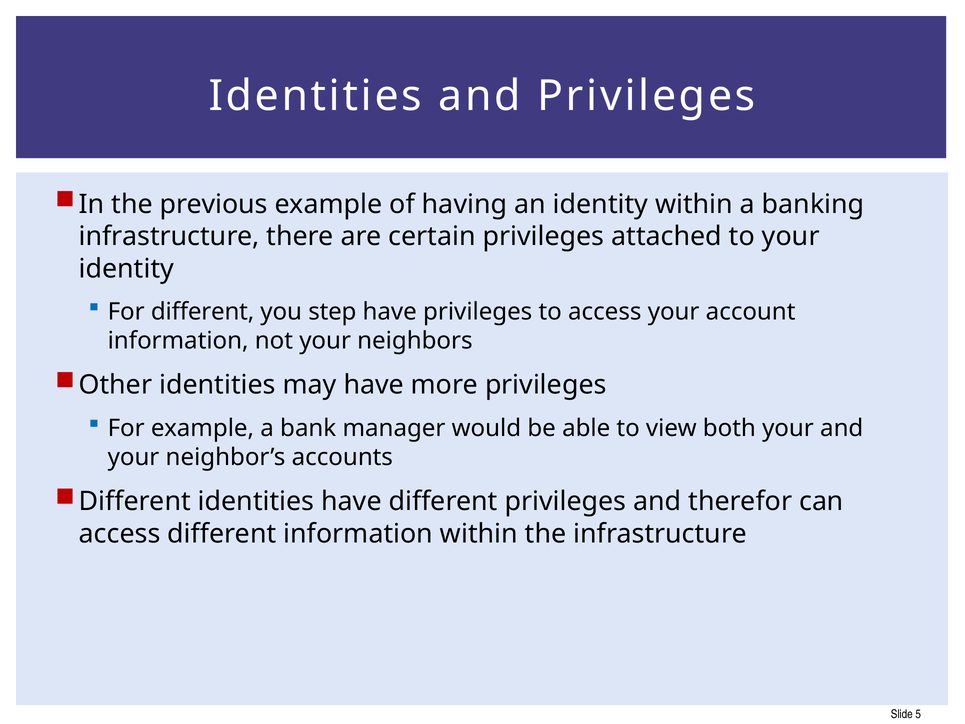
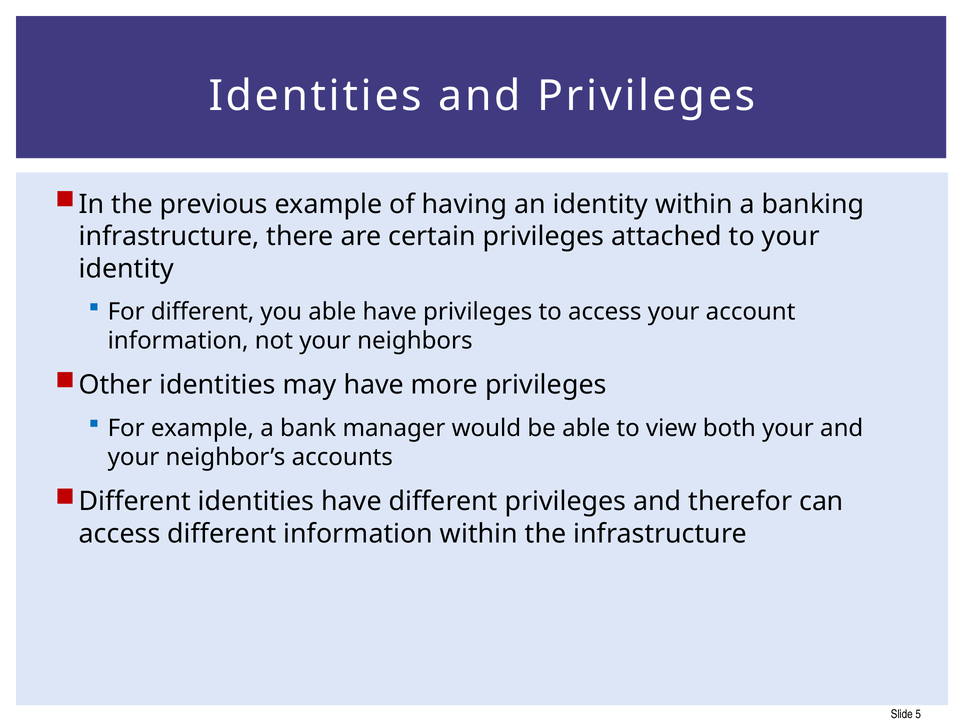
you step: step -> able (332, 312)
